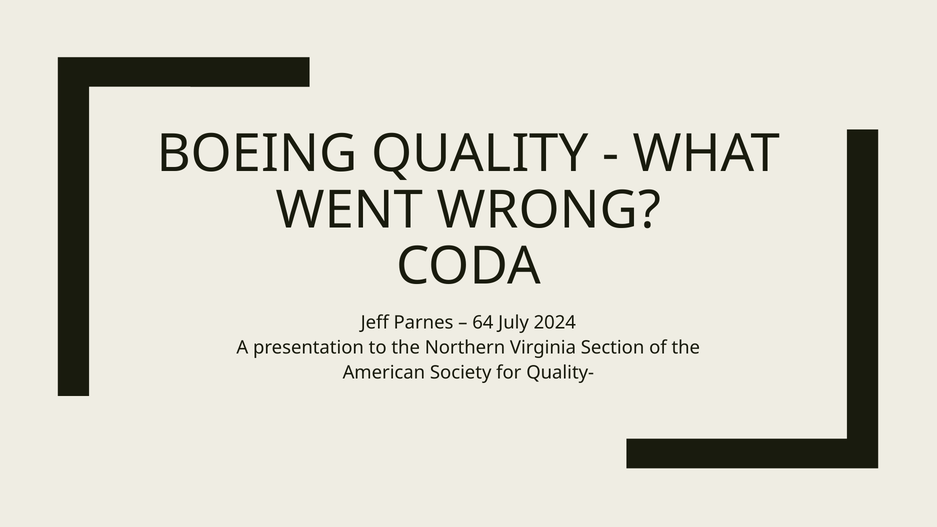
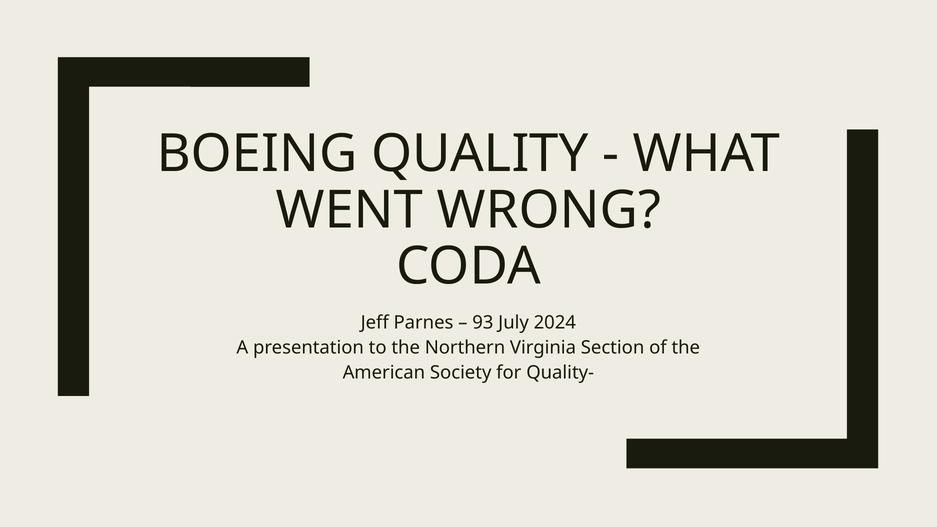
64: 64 -> 93 (483, 323)
